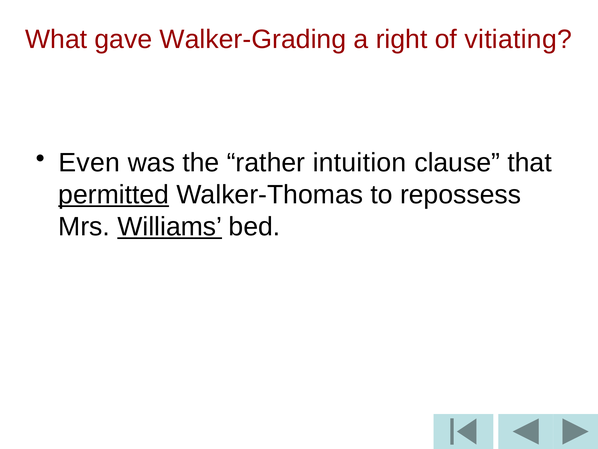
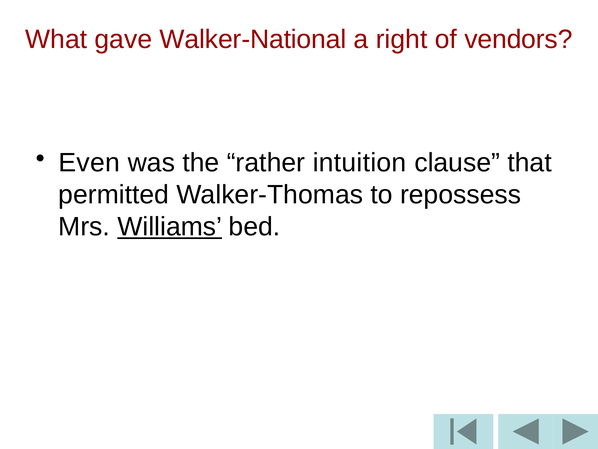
Walker-Grading: Walker-Grading -> Walker-National (253, 39)
vitiating: vitiating -> vendors (518, 39)
permitted underline: present -> none (114, 195)
